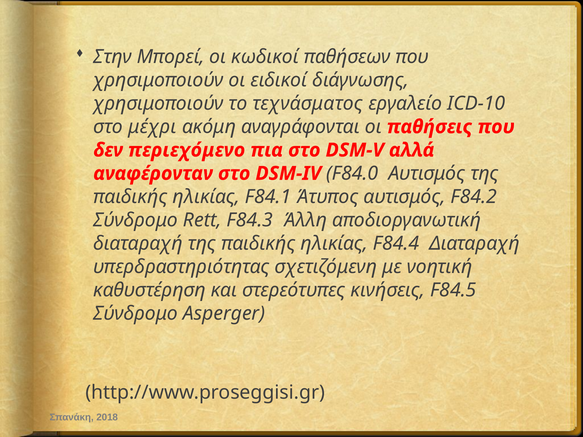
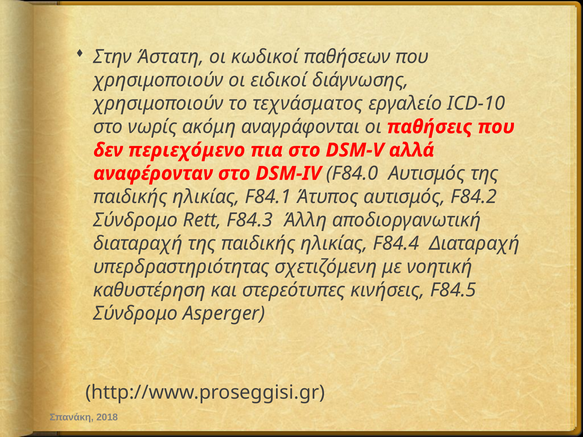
Μπορεί: Μπορεί -> Άστατη (170, 57)
μέχρι: μέχρι -> νωρίς (152, 127)
